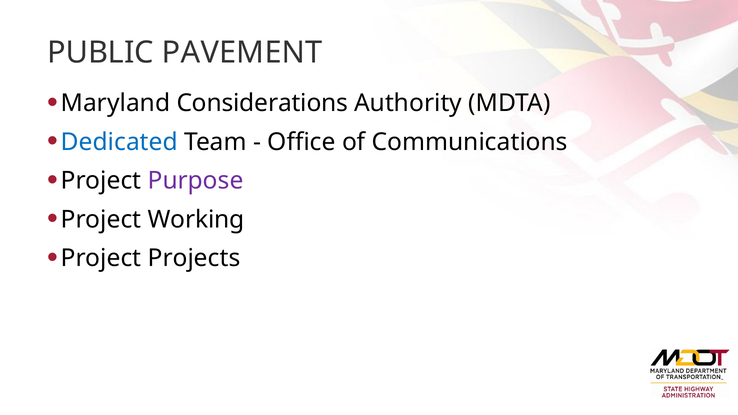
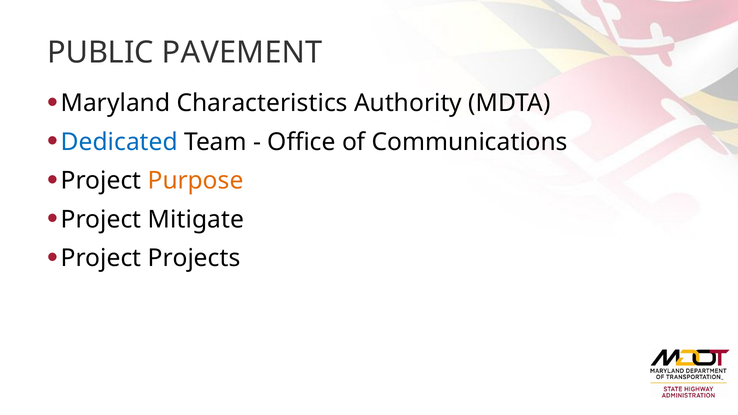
Considerations: Considerations -> Characteristics (262, 103)
Purpose colour: purple -> orange (196, 181)
Working: Working -> Mitigate (196, 220)
